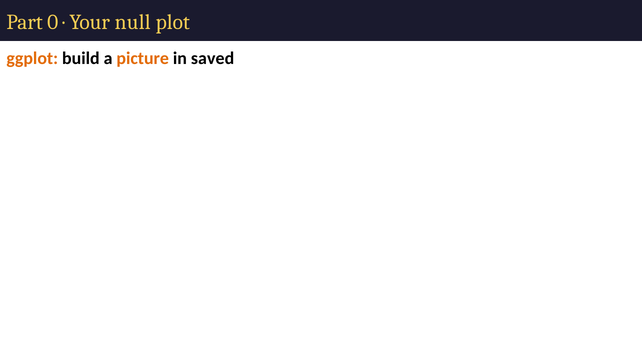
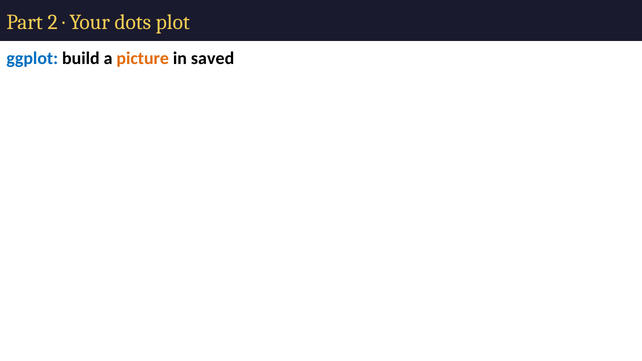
0: 0 -> 2 (53, 22)
null: null -> dots (133, 22)
ggplot colour: orange -> blue (32, 58)
